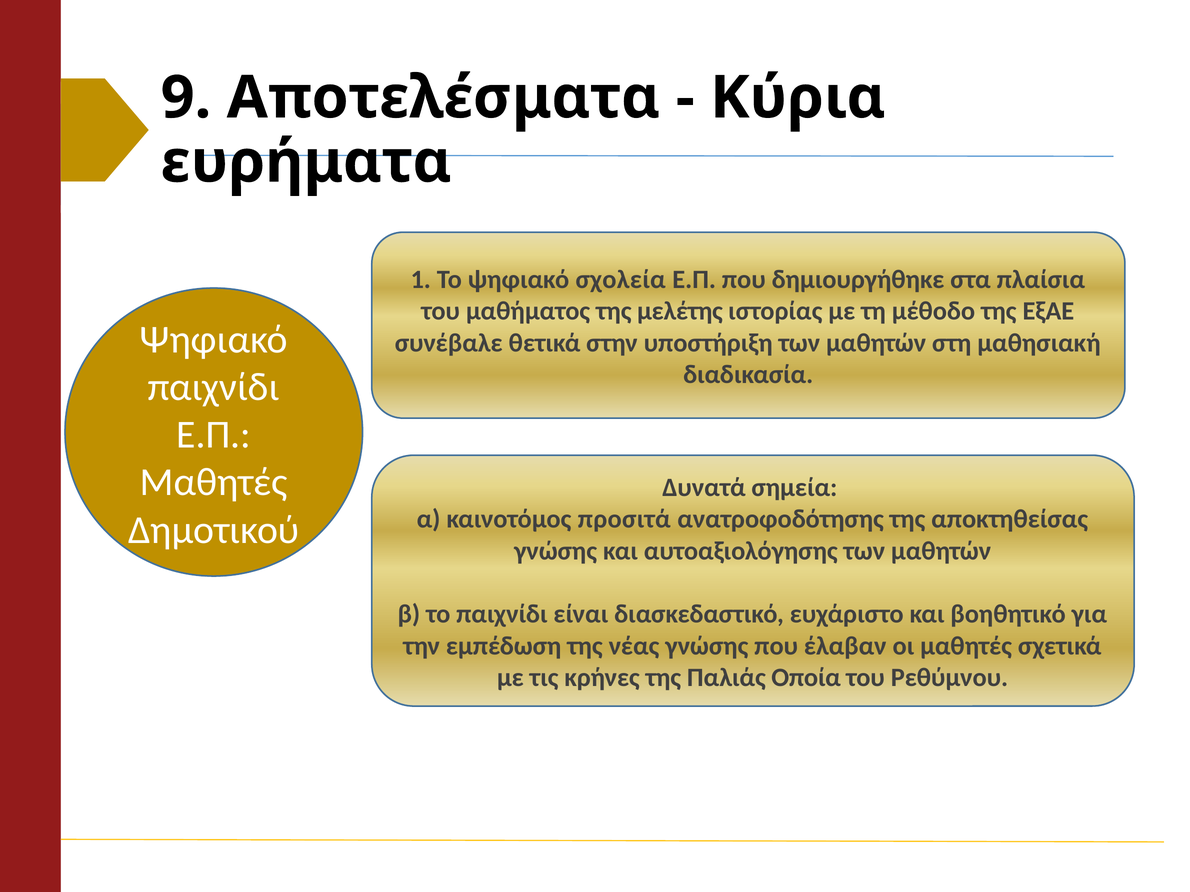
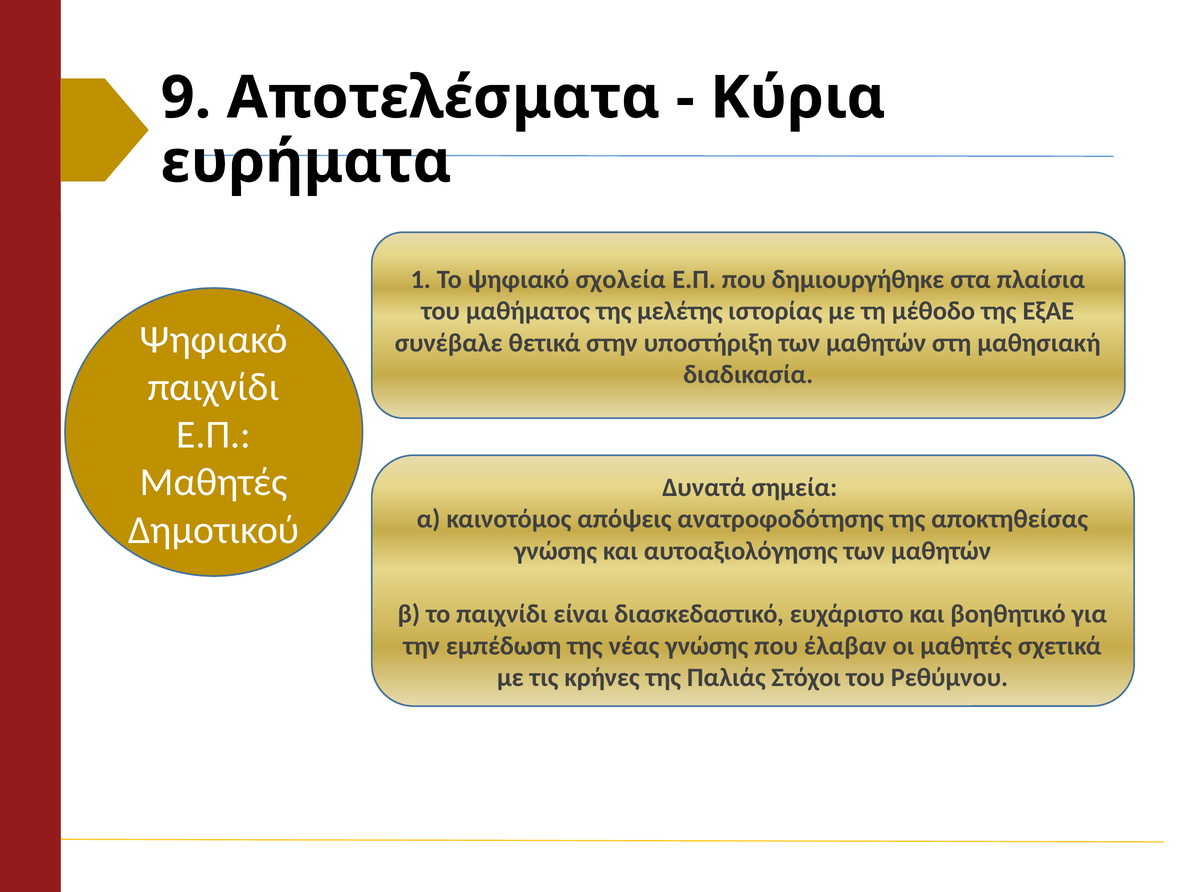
προσιτά: προσιτά -> απόψεις (624, 519)
Οποία: Οποία -> Στόχοι (806, 678)
